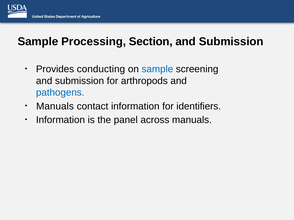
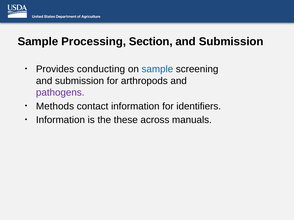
pathogens colour: blue -> purple (60, 93)
Manuals: Manuals -> Methods (55, 106)
panel: panel -> these (126, 120)
